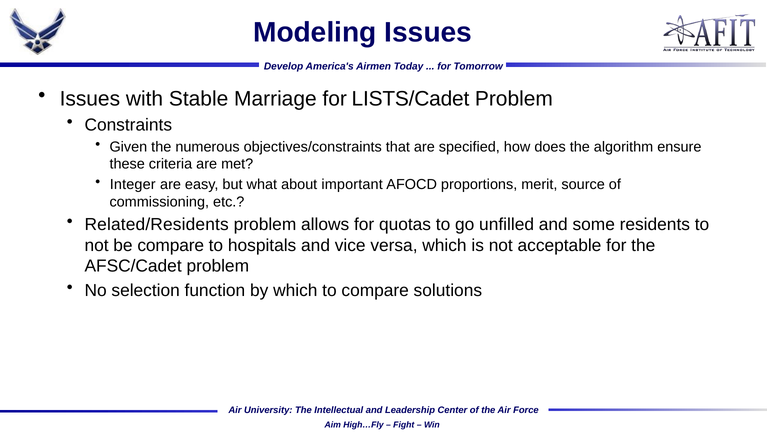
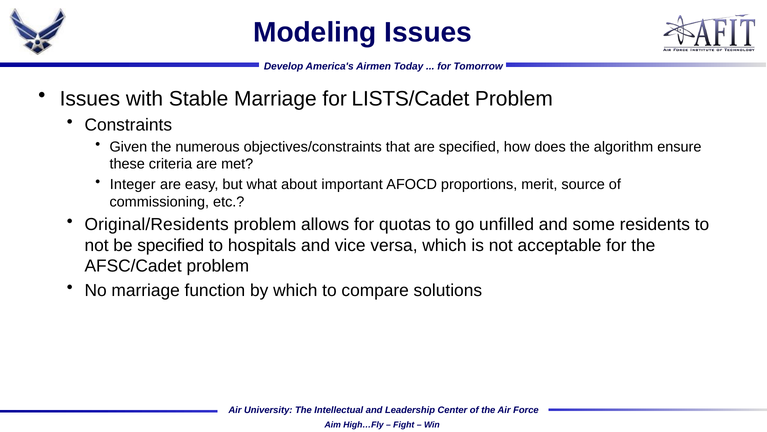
Related/Residents: Related/Residents -> Original/Residents (157, 224)
be compare: compare -> specified (171, 245)
No selection: selection -> marriage (146, 290)
